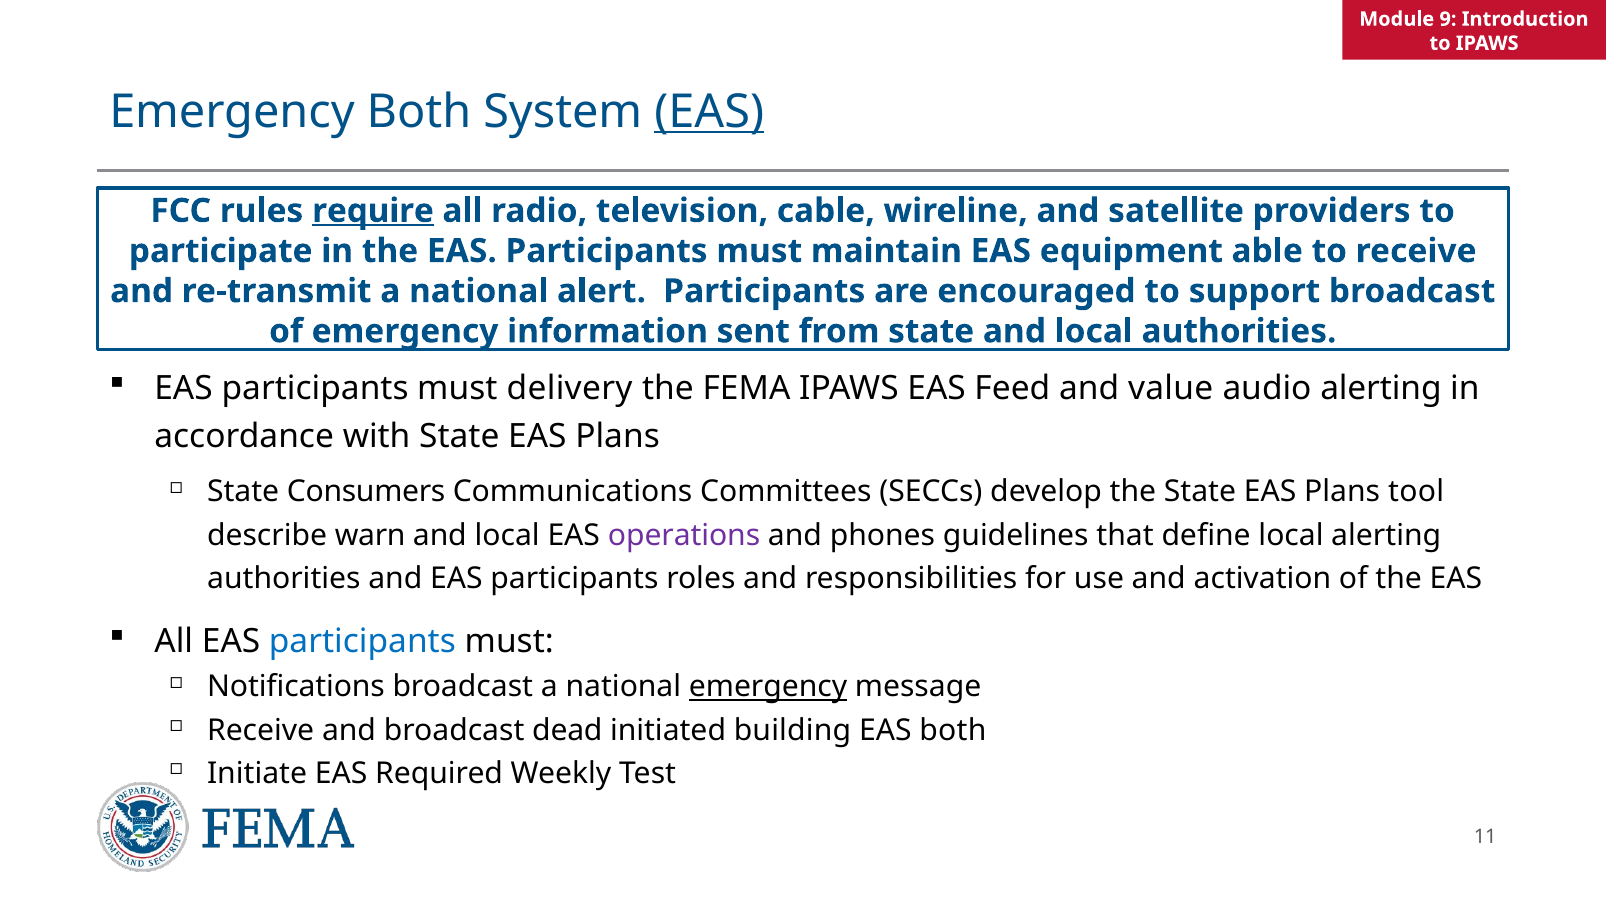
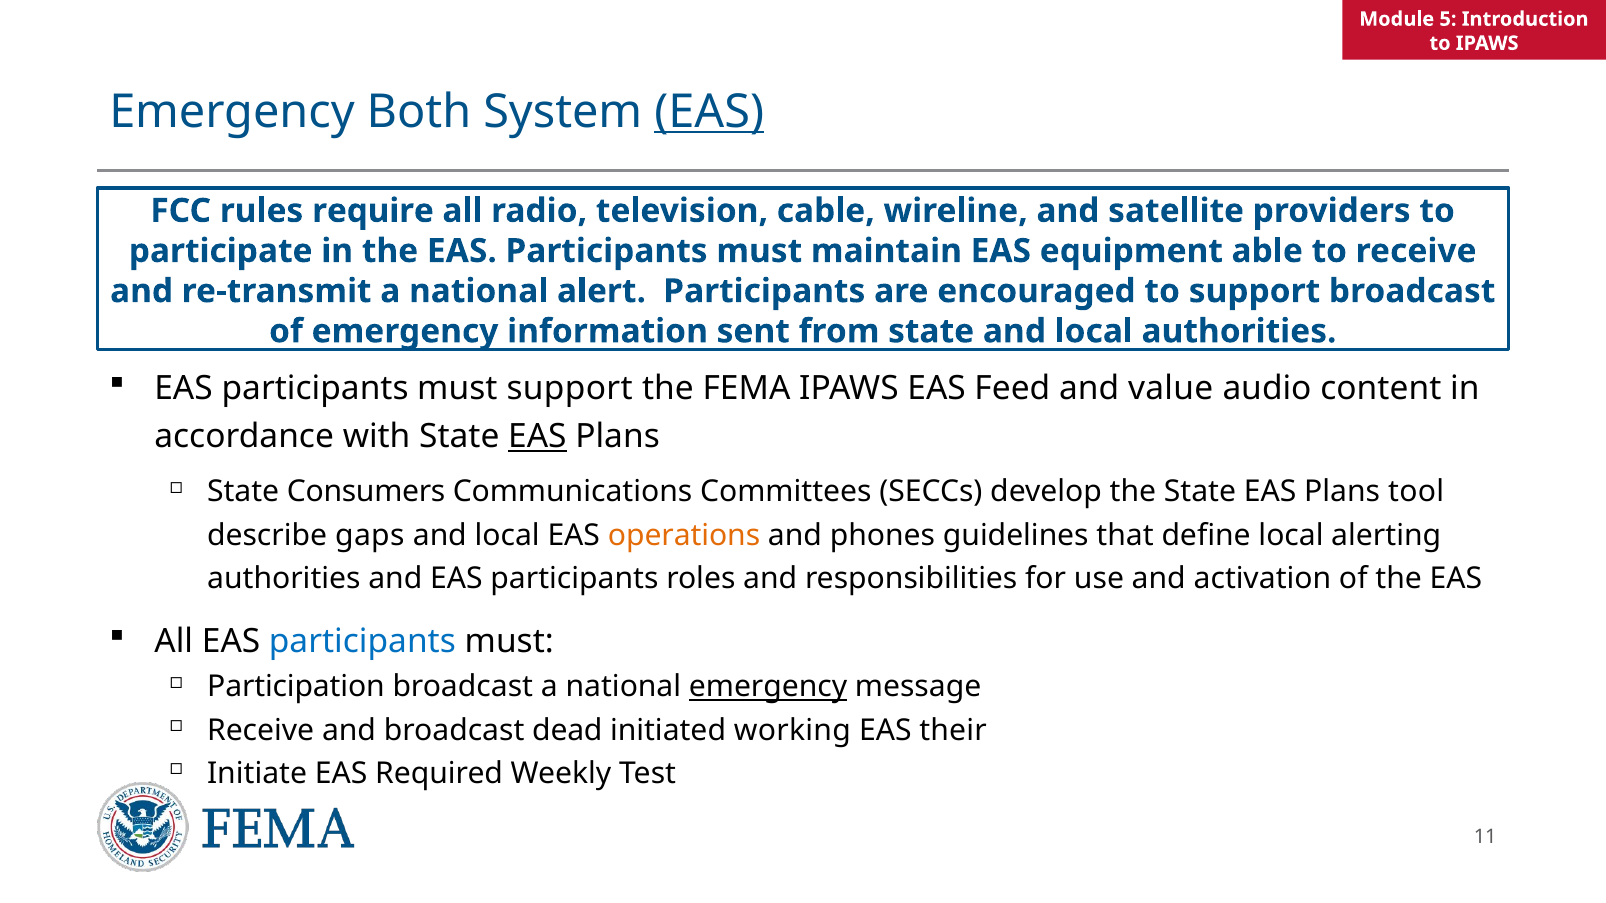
9: 9 -> 5 (1448, 19)
require underline: present -> none (373, 211)
must delivery: delivery -> support (570, 389)
audio alerting: alerting -> content (1381, 389)
EAS underline: none -> present (537, 437)
warn: warn -> gaps (370, 535)
operations colour: purple -> orange (684, 535)
Notifications: Notifications -> Participation (296, 687)
building: building -> working (792, 730)
EAS both: both -> their (953, 730)
